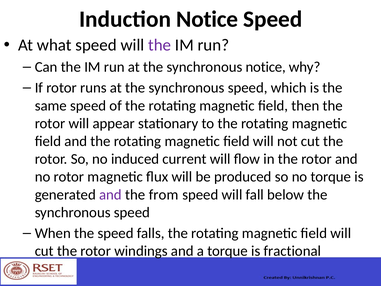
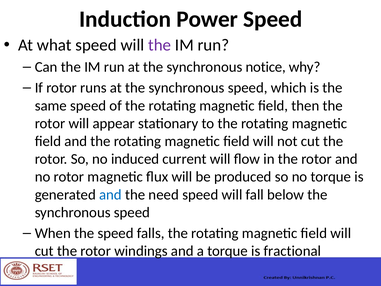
Induction Notice: Notice -> Power (207, 19)
and colour: purple -> blue (110, 194)
from: from -> need (164, 194)
